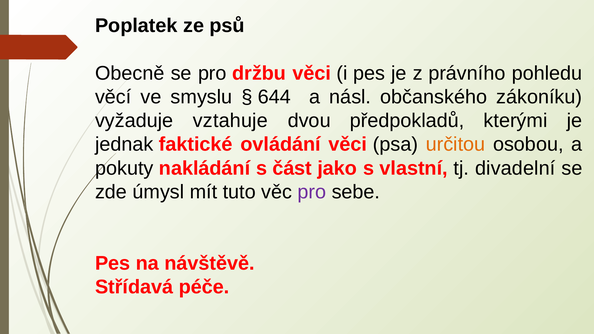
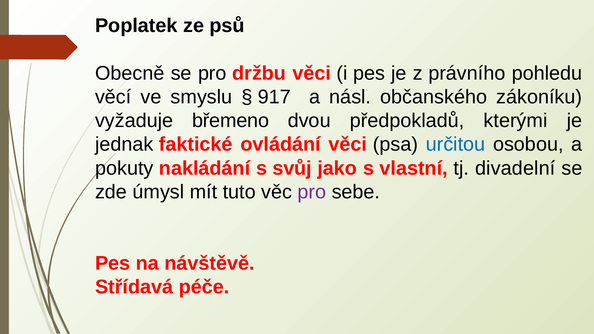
644: 644 -> 917 (274, 97)
vztahuje: vztahuje -> břemeno (231, 121)
určitou colour: orange -> blue (455, 145)
část: část -> svůj (292, 168)
